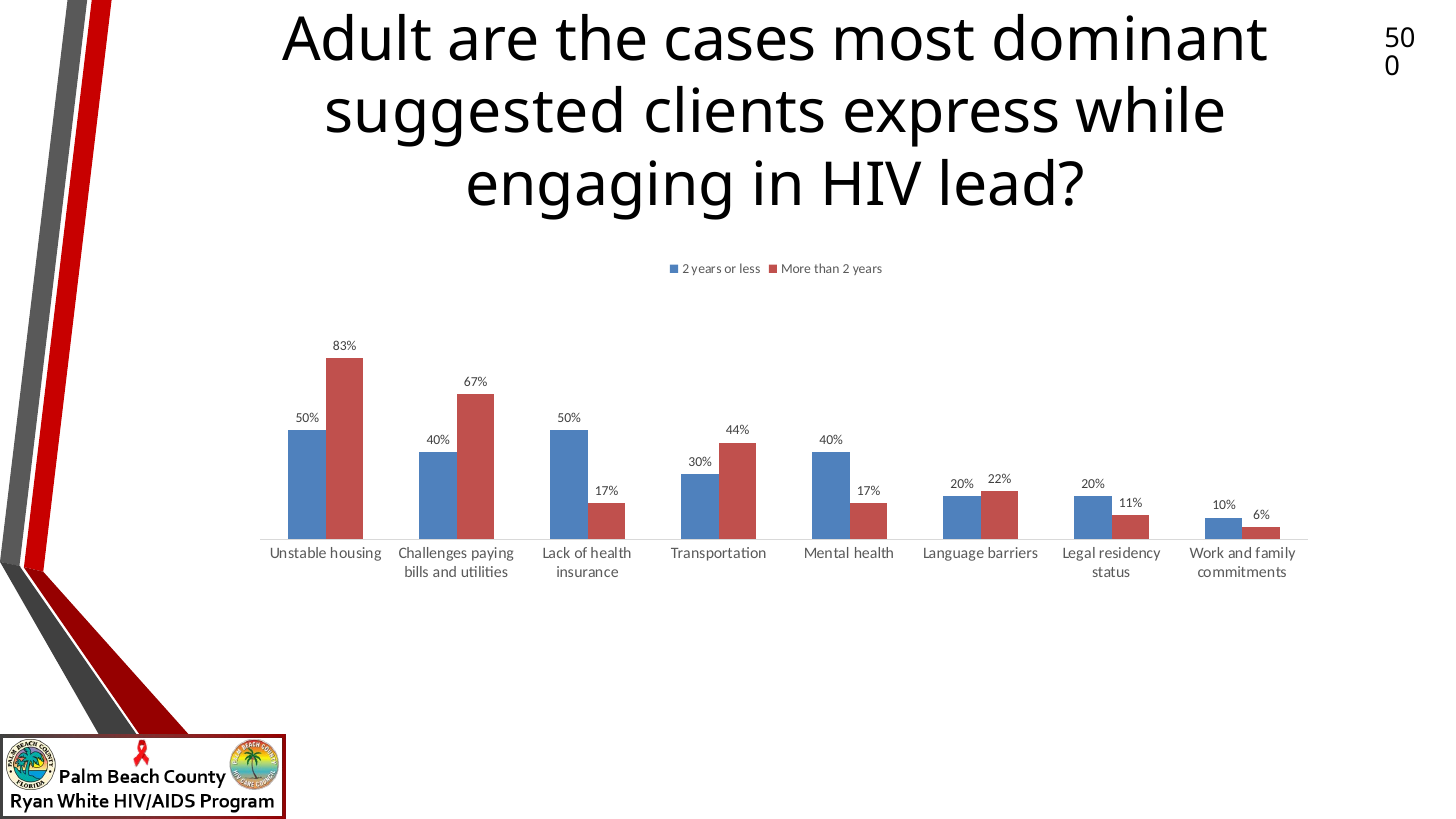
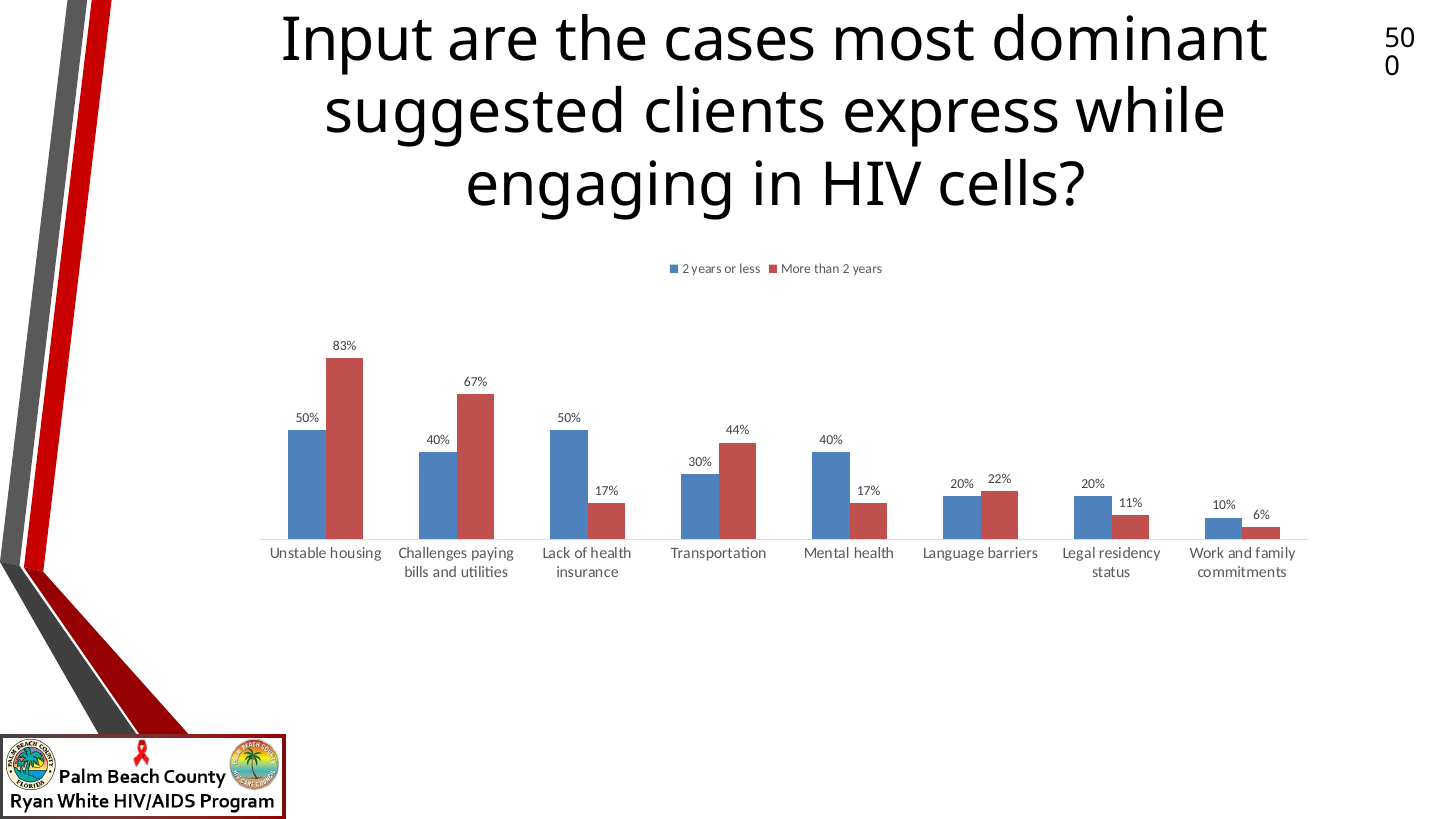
Adult: Adult -> Input (357, 40)
lead: lead -> cells (1012, 186)
